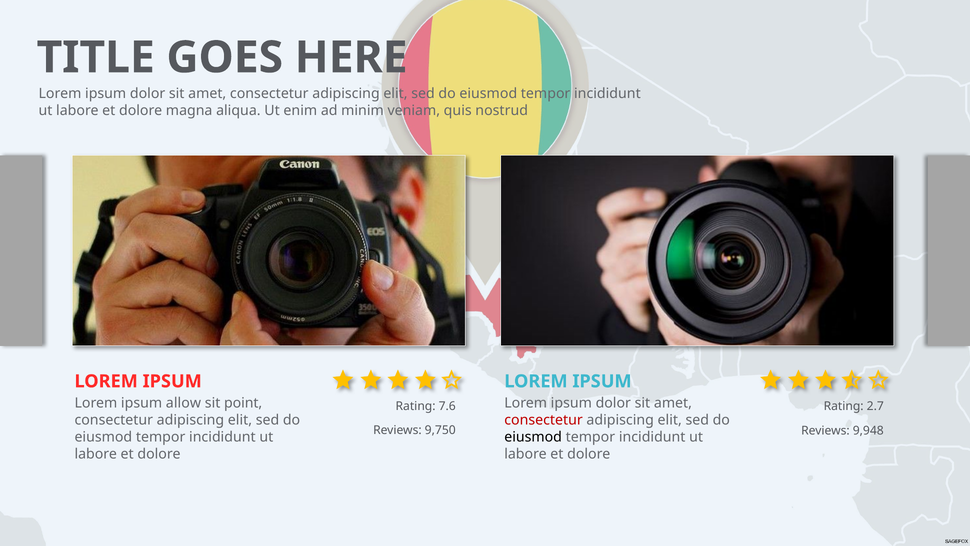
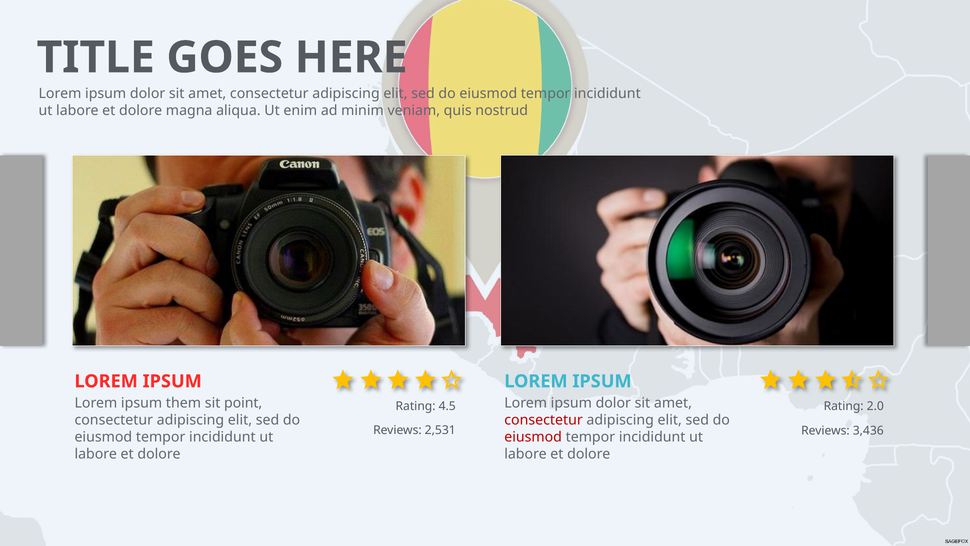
allow: allow -> them (183, 403)
7.6: 7.6 -> 4.5 (447, 406)
2.7: 2.7 -> 2.0 (875, 406)
9,750: 9,750 -> 2,531 (440, 430)
9,948: 9,948 -> 3,436 (868, 430)
eiusmod colour: black -> red (533, 437)
